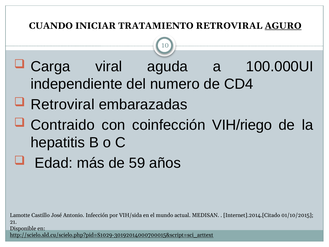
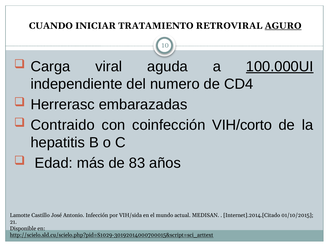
100.000UI underline: none -> present (280, 66)
Retroviral: Retroviral -> Herrerasc (63, 104)
VIH/riego: VIH/riego -> VIH/corto (242, 125)
59: 59 -> 83 (137, 163)
